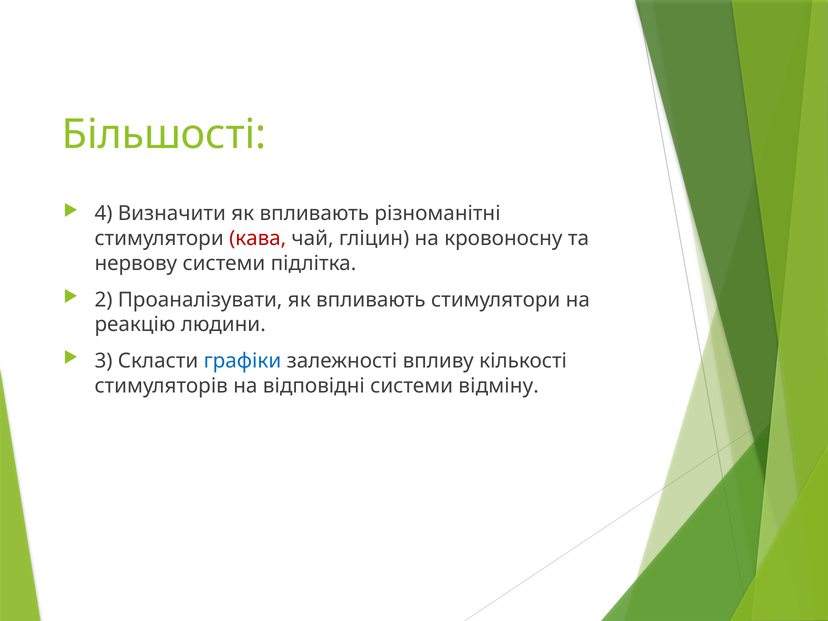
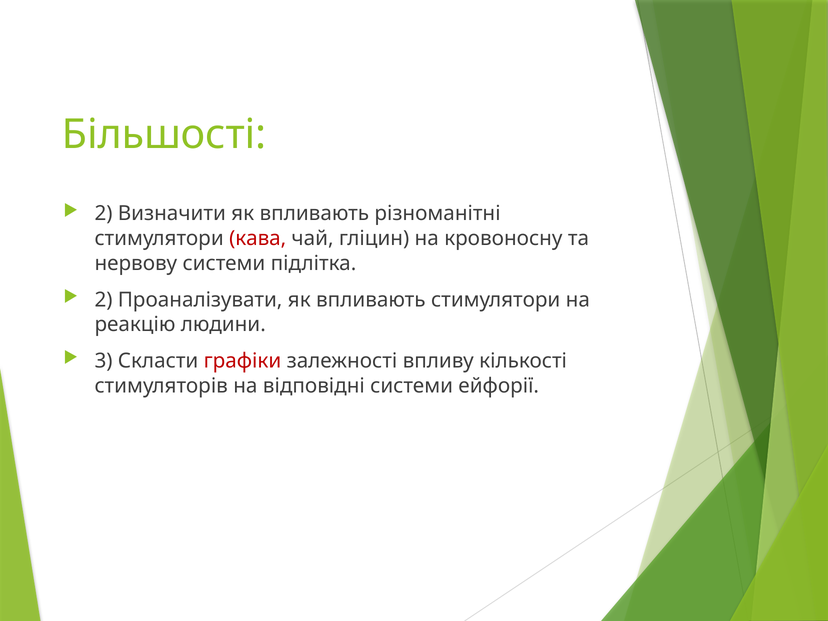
4: 4 -> 2 (104, 214)
графіки colour: blue -> red (242, 361)
відміну: відміну -> ейфорії (499, 386)
